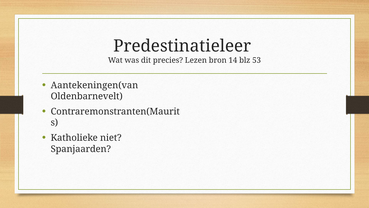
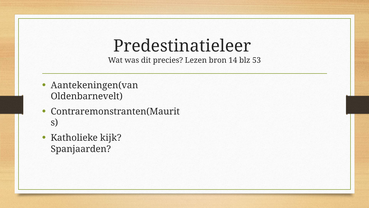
niet: niet -> kijk (111, 138)
